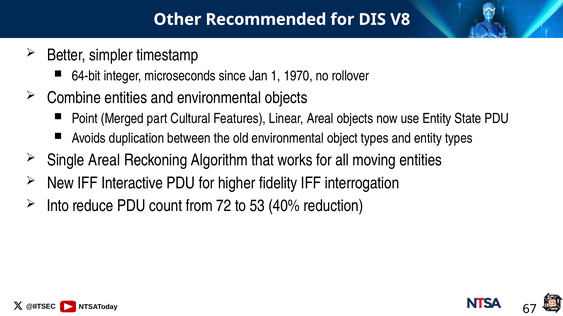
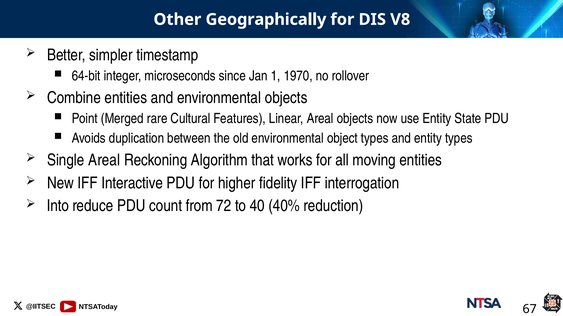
Recommended: Recommended -> Geographically (266, 19)
part: part -> rare (157, 119)
53: 53 -> 40 (257, 206)
